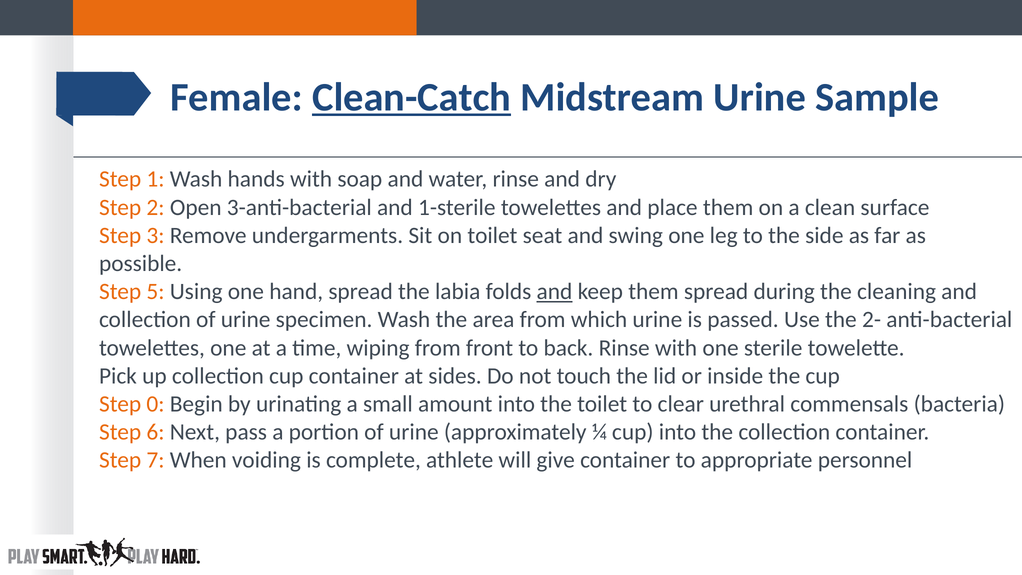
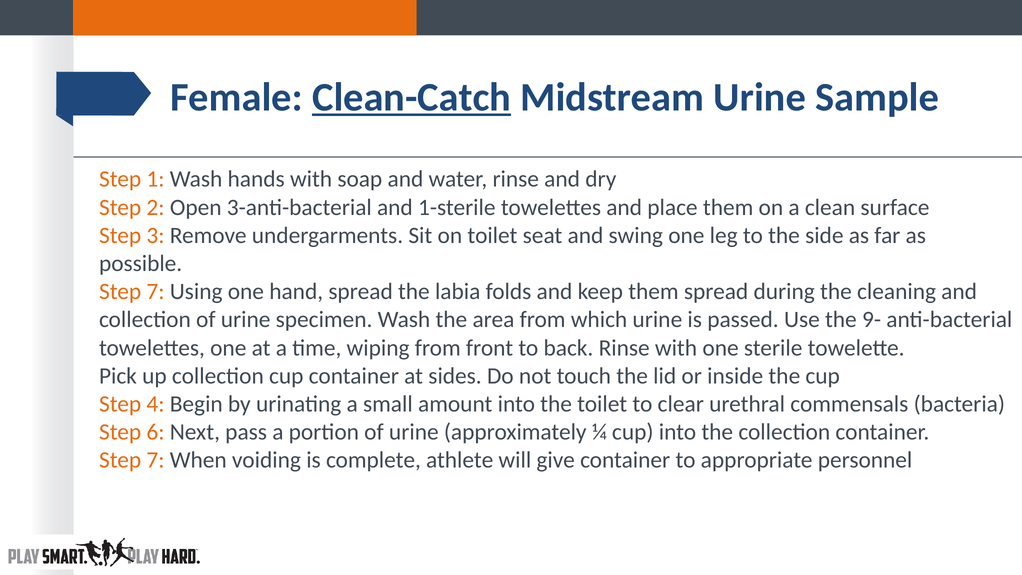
5: 5 -> 7 (155, 292)
and underline: present -> none (554, 292)
2-: 2- -> 9- (872, 320)
0: 0 -> 4 (155, 404)
